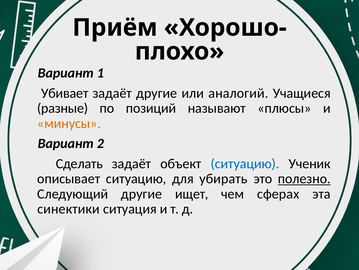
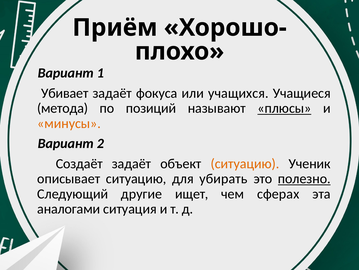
задаёт другие: другие -> фокуса (157, 93)
аналогий: аналогий -> учащихся (238, 93)
разные: разные -> метода (63, 108)
плюсы underline: none -> present (284, 108)
Сделать: Сделать -> Создаёт (79, 163)
ситуацию colour: blue -> orange (245, 163)
синектики: синектики -> аналогами (69, 208)
